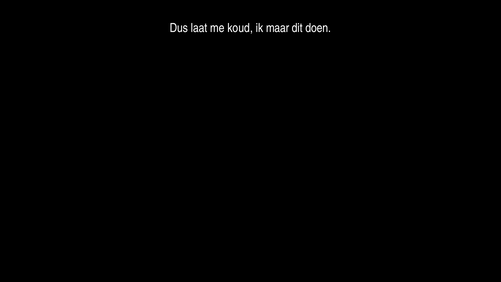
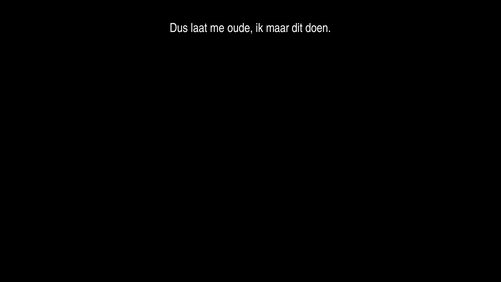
koud: koud -> oude (240, 28)
